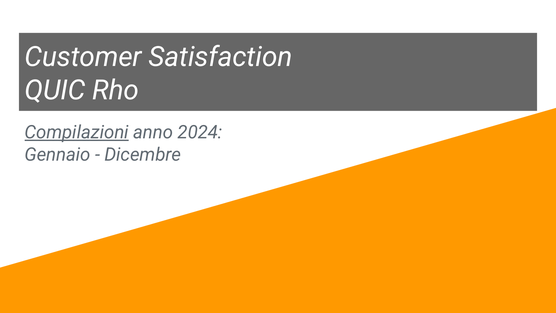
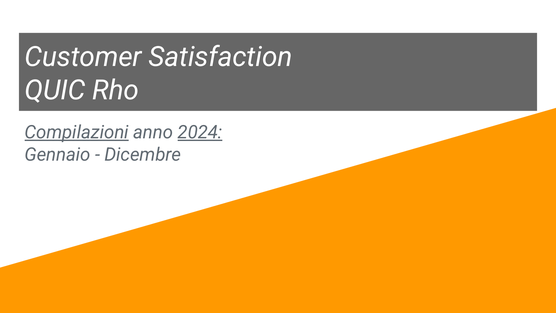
2024 underline: none -> present (200, 132)
